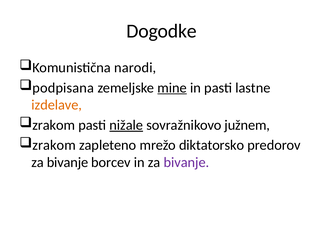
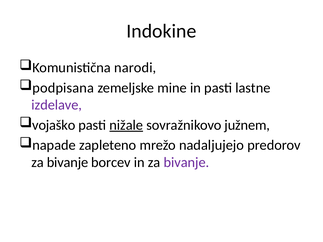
Dogodke: Dogodke -> Indokine (161, 31)
mine underline: present -> none (172, 88)
izdelave colour: orange -> purple (57, 105)
zrakom: zrakom -> vojaško (54, 125)
zrakom: zrakom -> napade (54, 145)
diktatorsko: diktatorsko -> nadaljujejo (212, 145)
